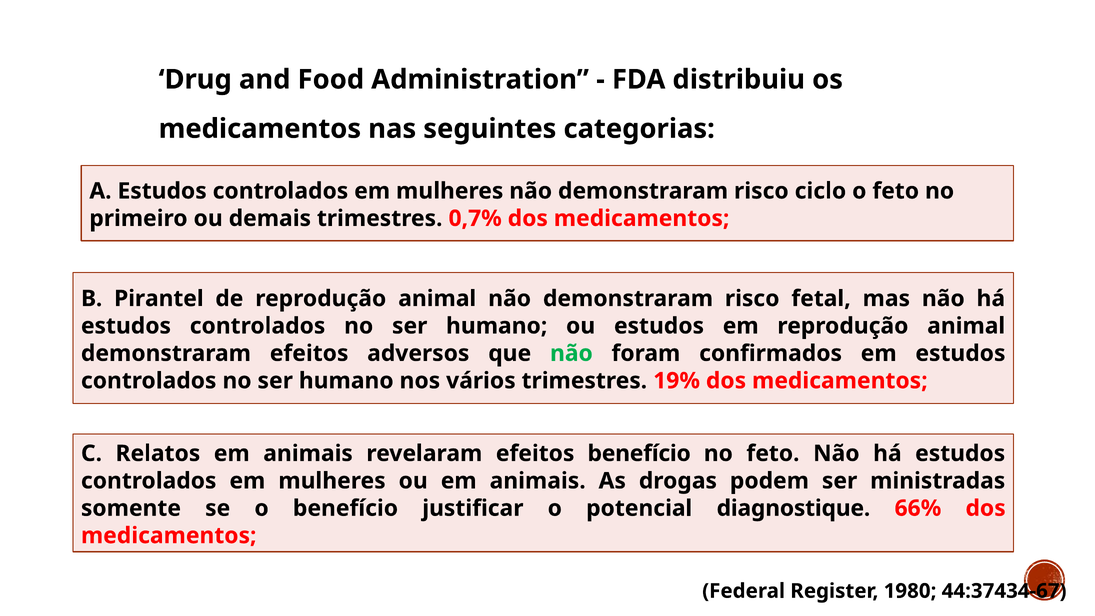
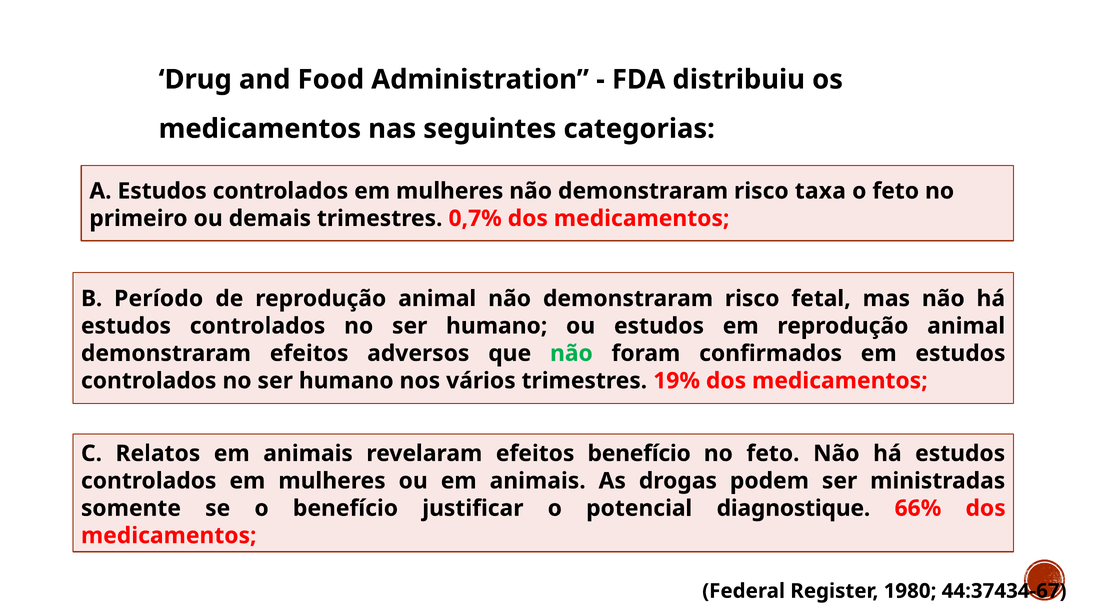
ciclo: ciclo -> taxa (820, 191)
Pirantel: Pirantel -> Período (159, 299)
